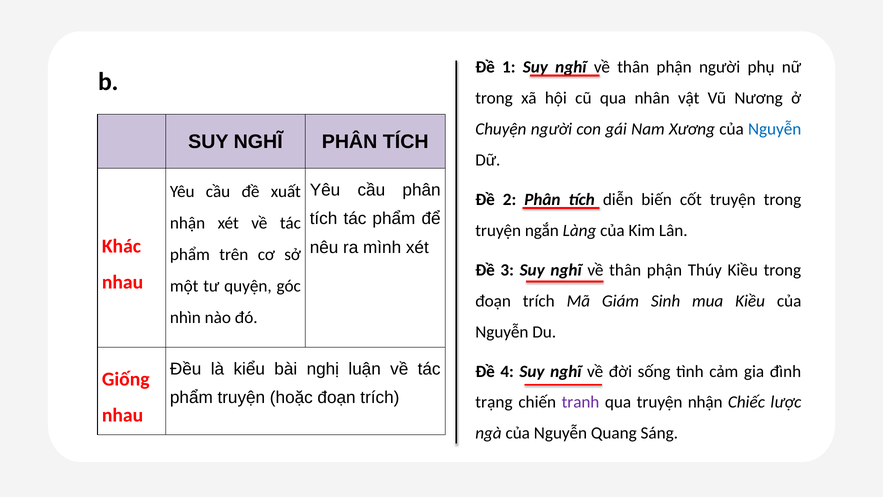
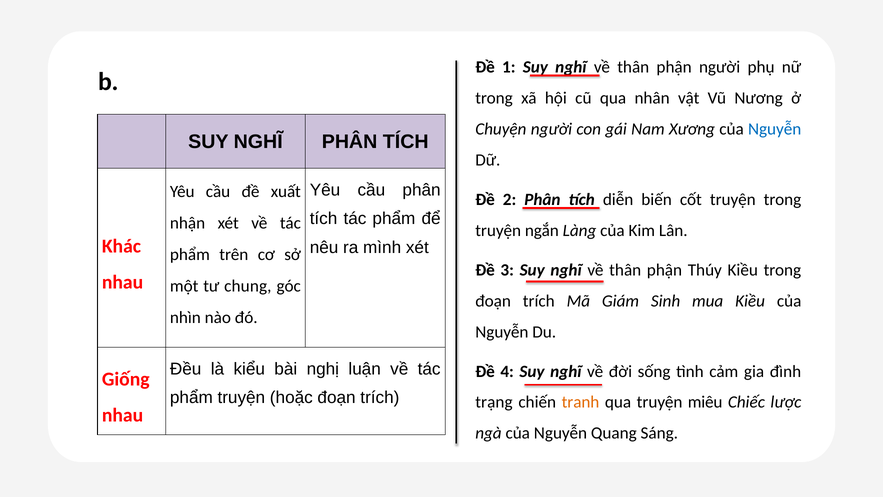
quyện: quyện -> chung (248, 286)
tranh colour: purple -> orange (581, 402)
truyện nhận: nhận -> miêu (705, 402)
